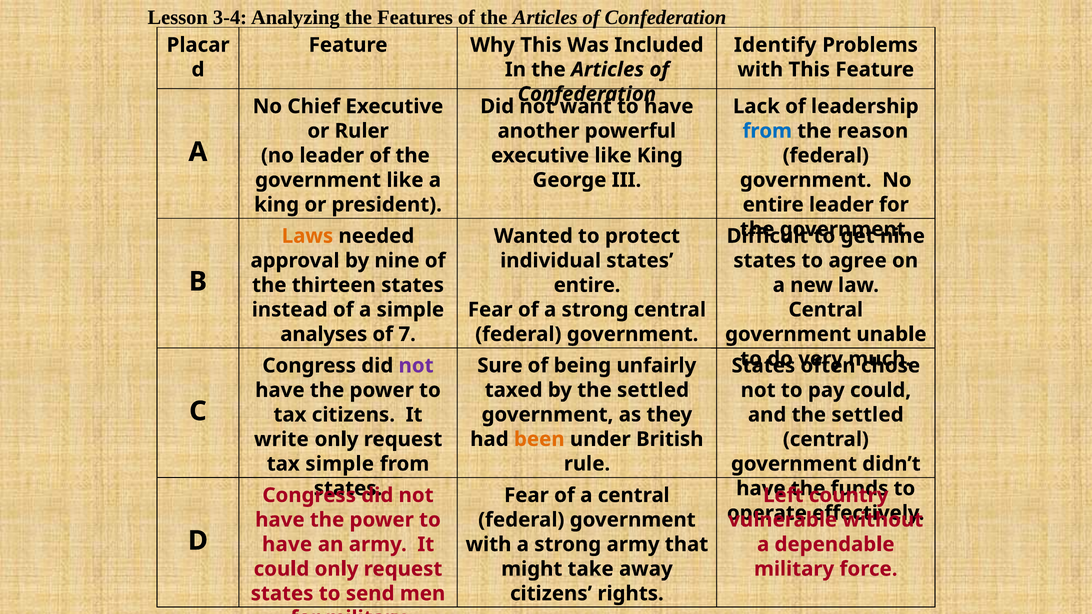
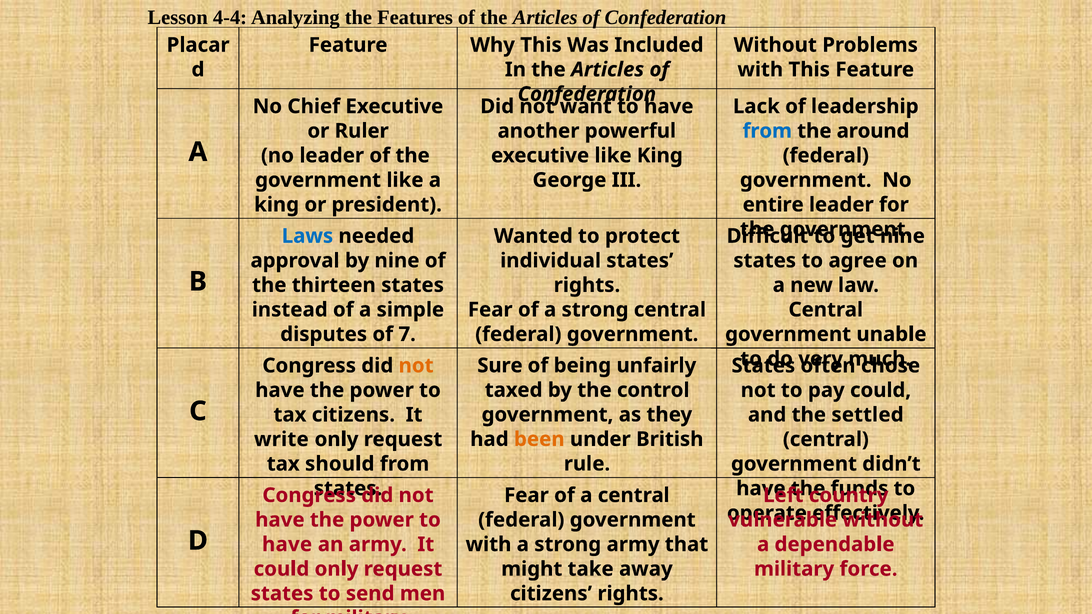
3-4: 3-4 -> 4-4 (230, 18)
Identify: Identify -> Without (775, 45)
reason: reason -> around (873, 131)
Laws colour: orange -> blue (307, 236)
entire: entire -> rights (587, 285)
analyses: analyses -> disputes (324, 334)
not colour: purple -> orange (416, 366)
by the settled: settled -> control (653, 390)
tax simple: simple -> should (340, 464)
